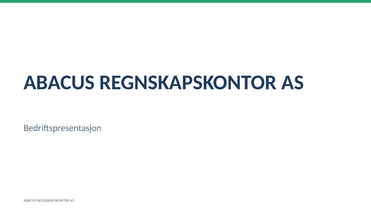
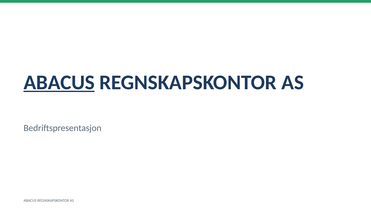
ABACUS underline: none -> present (59, 82)
